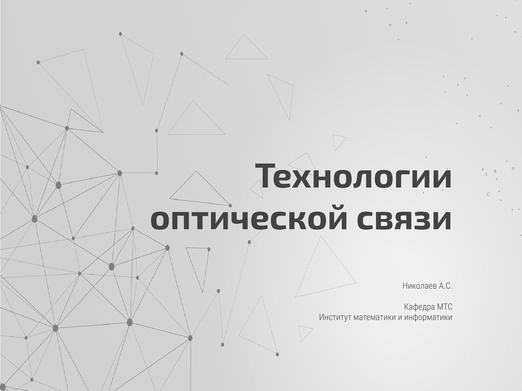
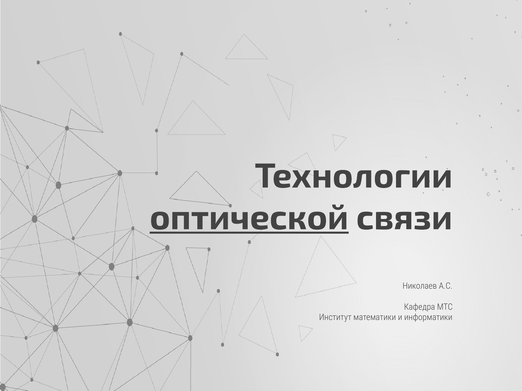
оптической underline: none -> present (249, 218)
